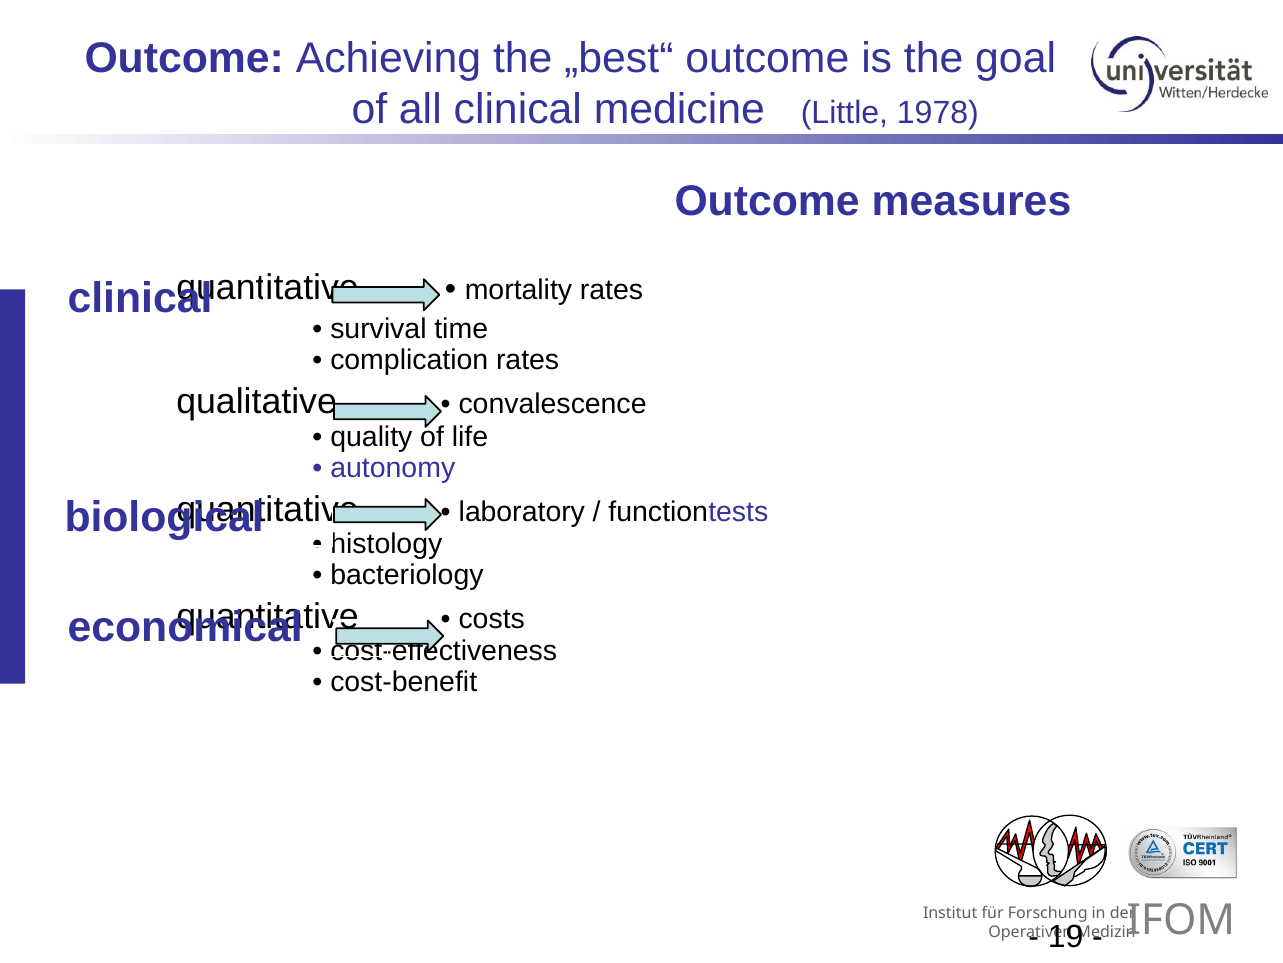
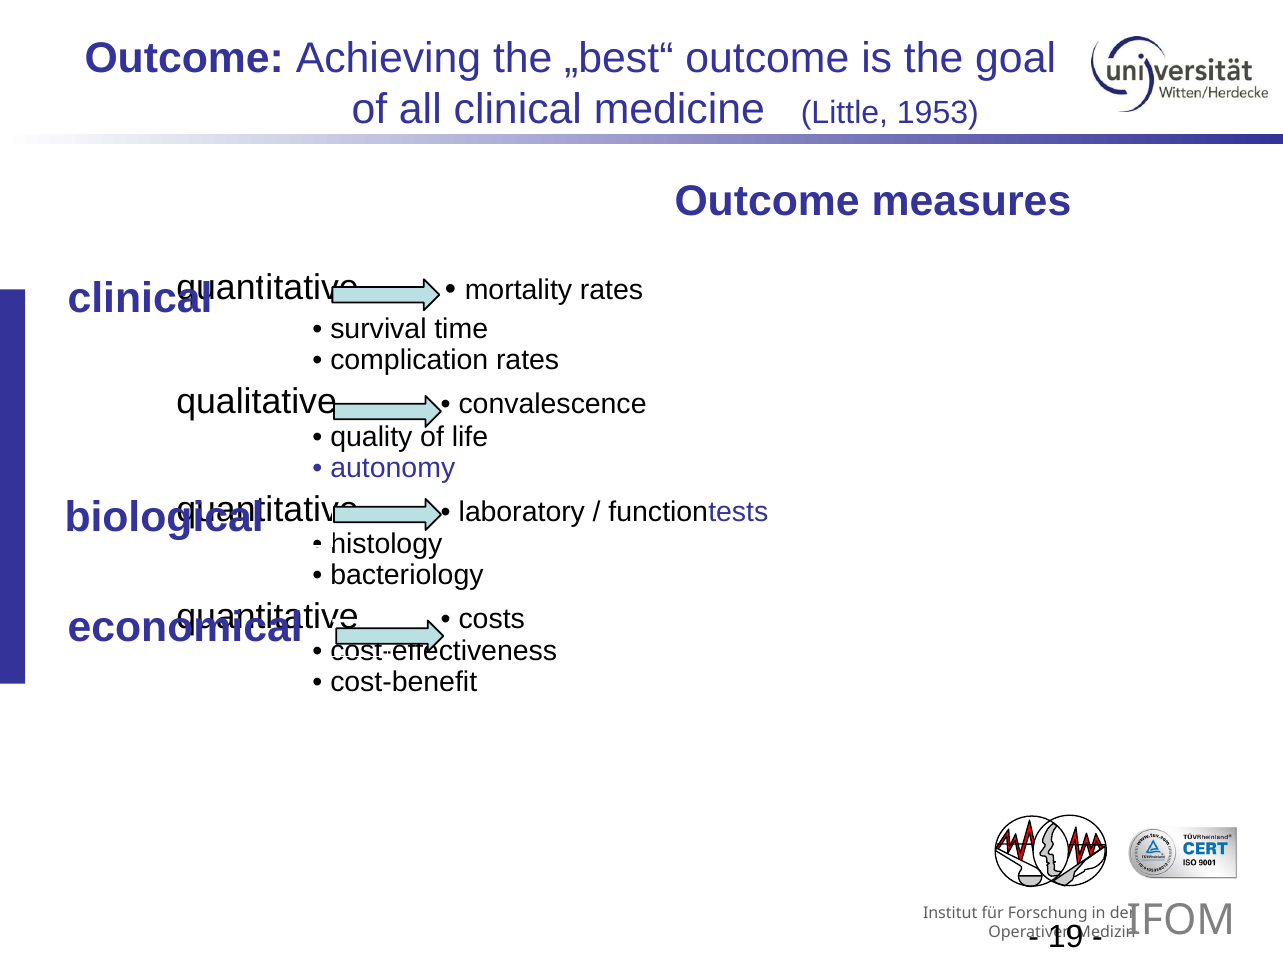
1978: 1978 -> 1953 (938, 113)
